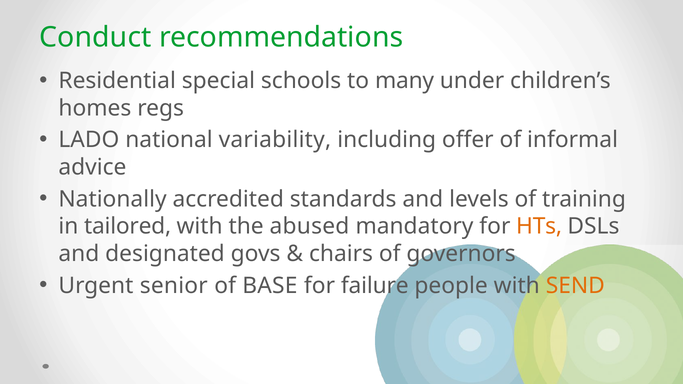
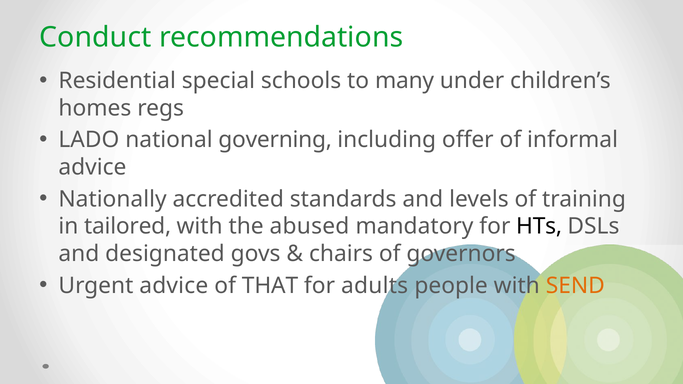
variability: variability -> governing (275, 140)
HTs colour: orange -> black (539, 227)
Urgent senior: senior -> advice (174, 286)
BASE: BASE -> THAT (270, 286)
failure: failure -> adults (375, 286)
